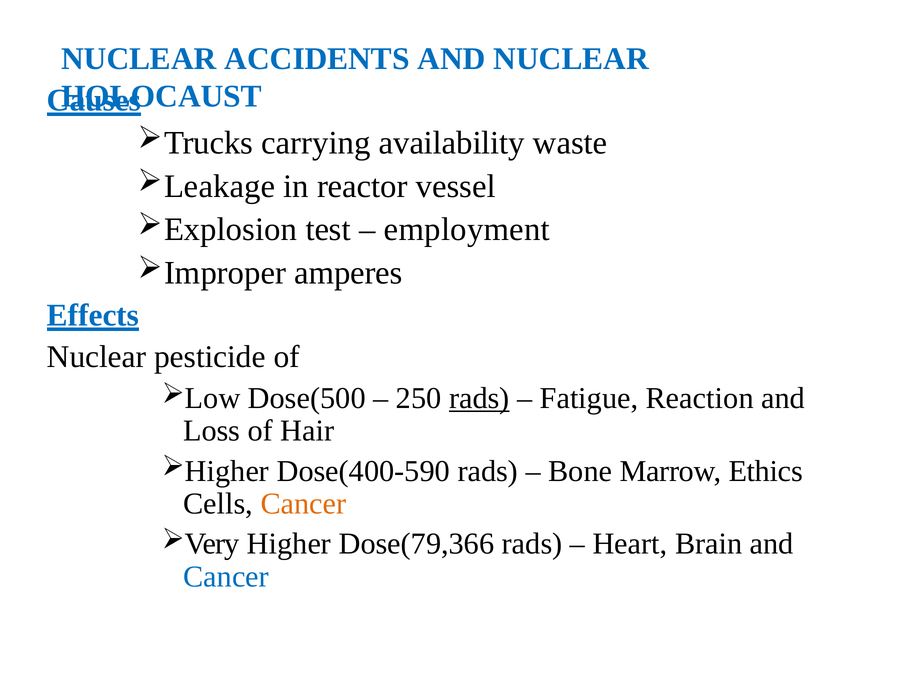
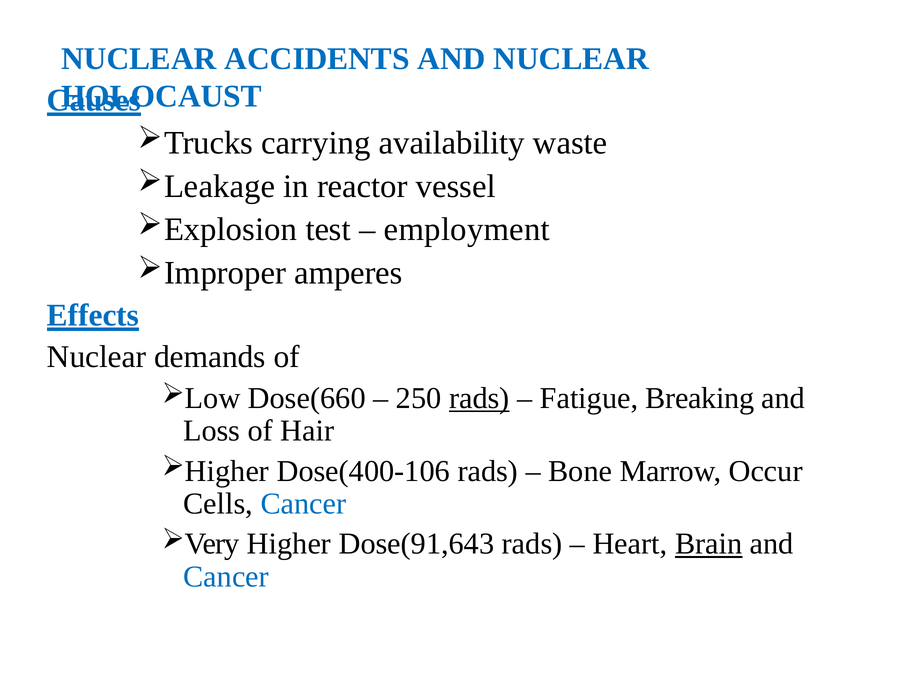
pesticide: pesticide -> demands (210, 357)
Dose(500: Dose(500 -> Dose(660 (307, 398)
Reaction: Reaction -> Breaking (700, 398)
Dose(400-590: Dose(400-590 -> Dose(400-106 (363, 471)
Ethics: Ethics -> Occur (766, 471)
Cancer colour: orange -> blue (304, 504)
Dose(79,366: Dose(79,366 -> Dose(91,643 (416, 544)
Brain underline: none -> present (709, 544)
